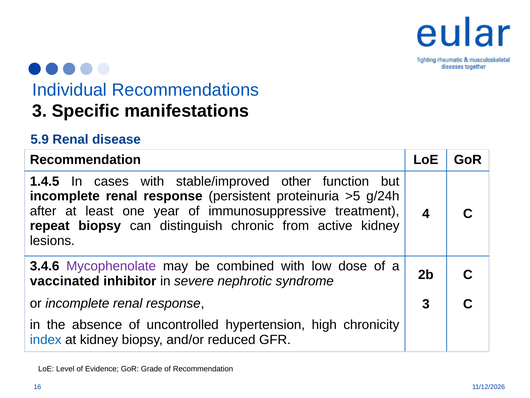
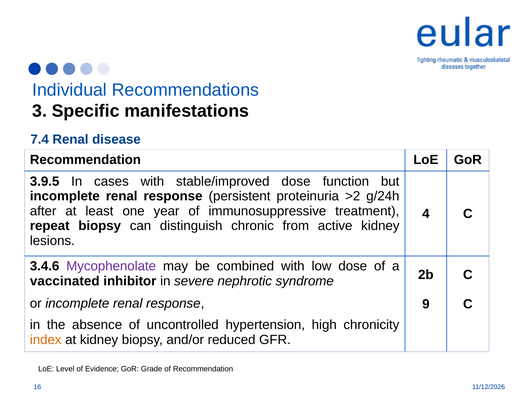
5.9: 5.9 -> 7.4 (40, 139)
1.4.5: 1.4.5 -> 3.9.5 (45, 181)
stable/improved other: other -> dose (296, 181)
>5: >5 -> >2 (353, 196)
response 3: 3 -> 9 (426, 304)
index colour: blue -> orange (46, 339)
